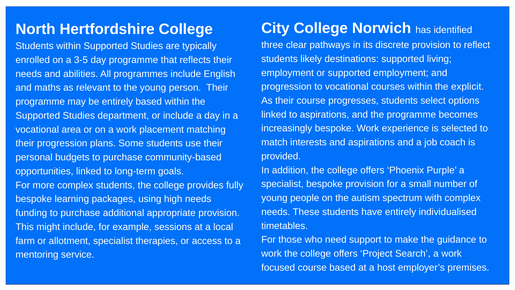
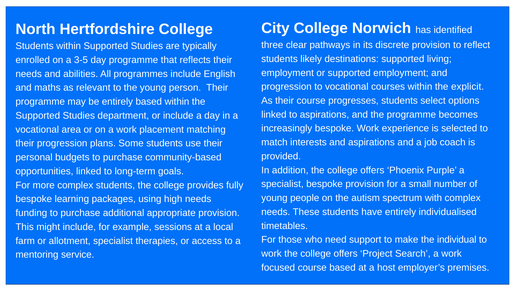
guidance: guidance -> individual (457, 240)
